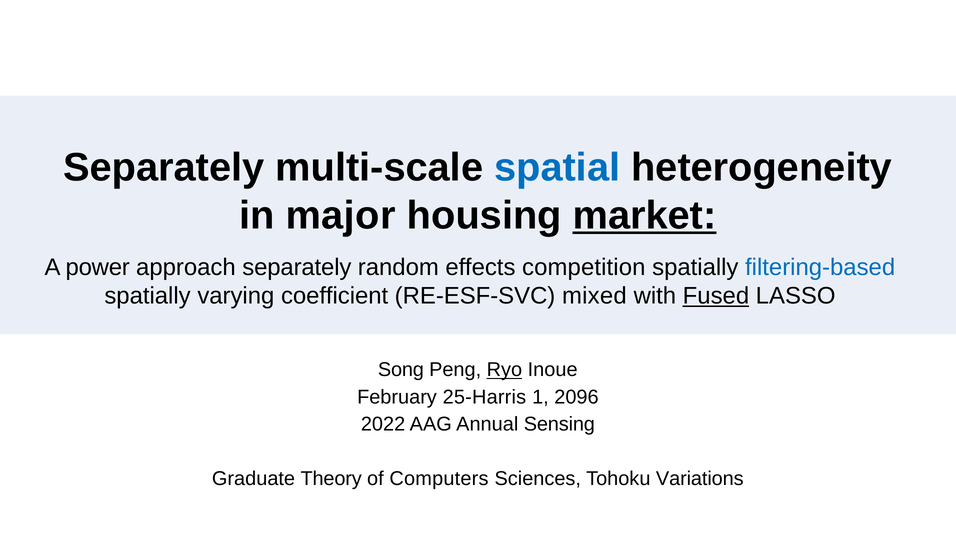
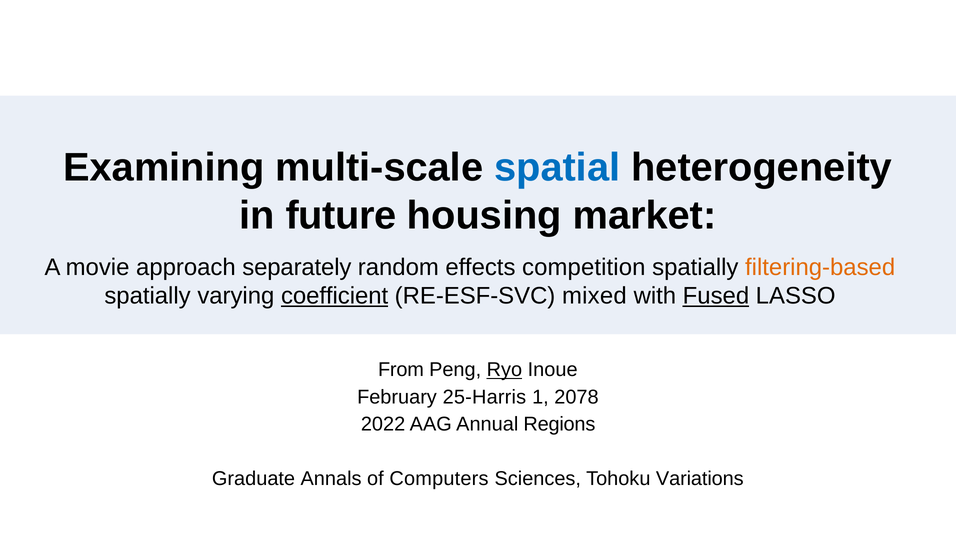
Separately: Separately -> Examining (164, 168)
major: major -> future (341, 215)
market underline: present -> none (645, 215)
power: power -> movie (98, 267)
filtering-based colour: blue -> orange (820, 267)
coefficient underline: none -> present (335, 296)
Song: Song -> From (401, 370)
2096: 2096 -> 2078 (576, 397)
Sensing: Sensing -> Regions (559, 424)
Theory: Theory -> Annals (331, 479)
